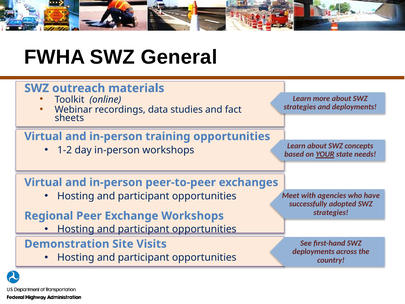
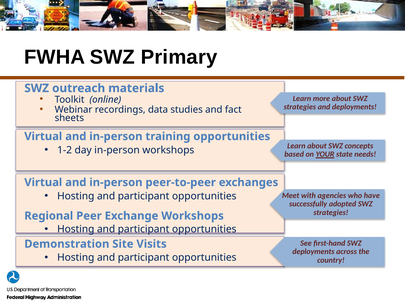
General: General -> Primary (179, 57)
